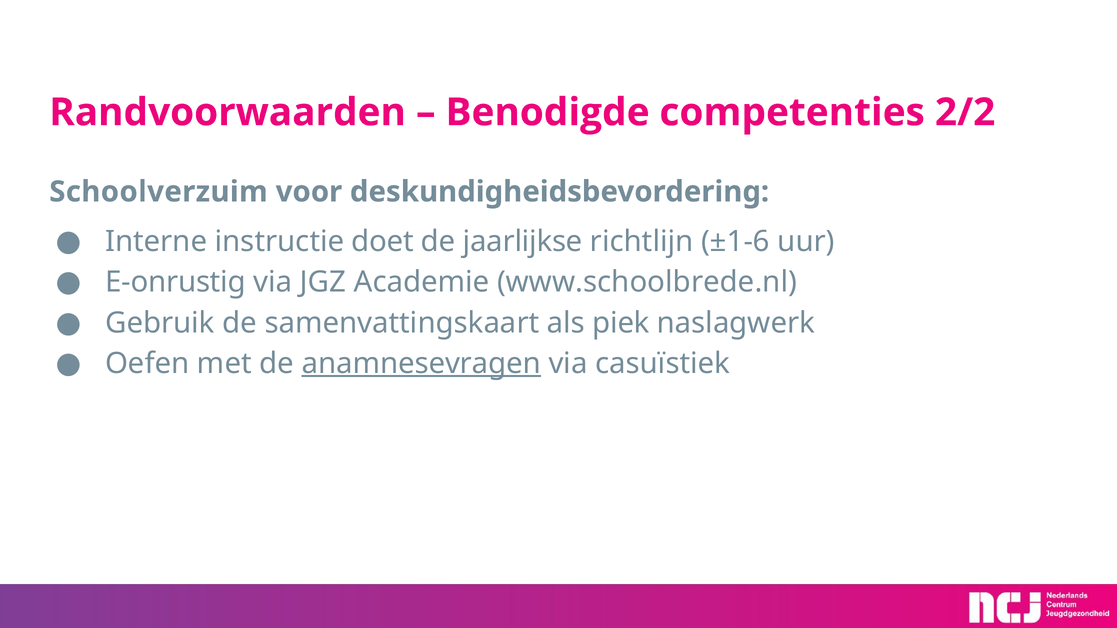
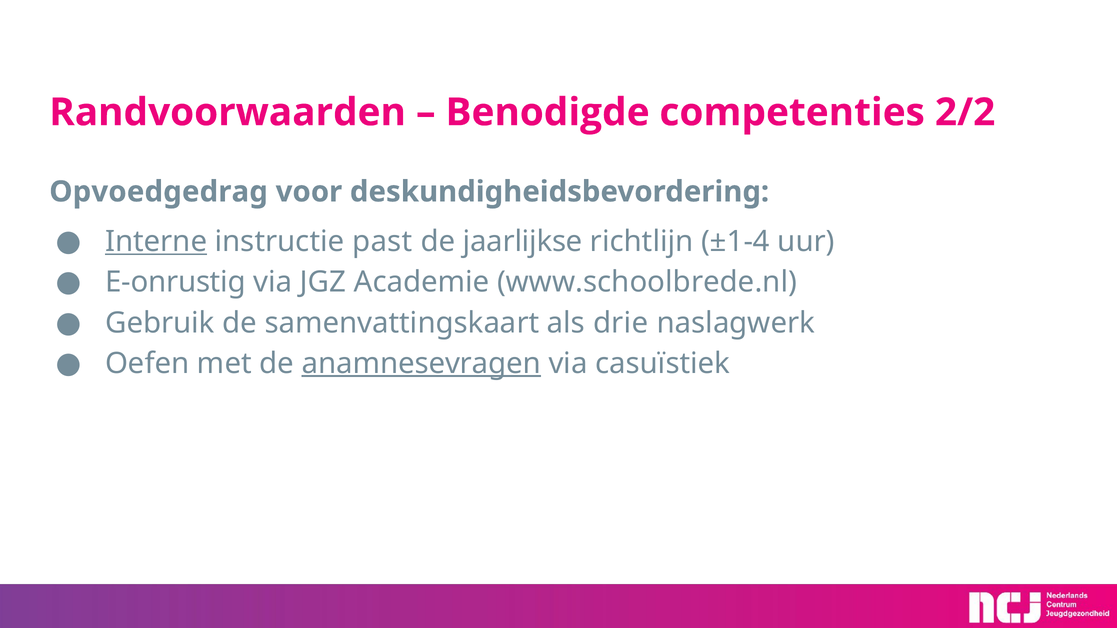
Schoolverzuim: Schoolverzuim -> Opvoedgedrag (159, 192)
Interne underline: none -> present (156, 242)
doet: doet -> past (382, 242)
±1-6: ±1-6 -> ±1-4 (735, 242)
piek: piek -> drie (621, 323)
